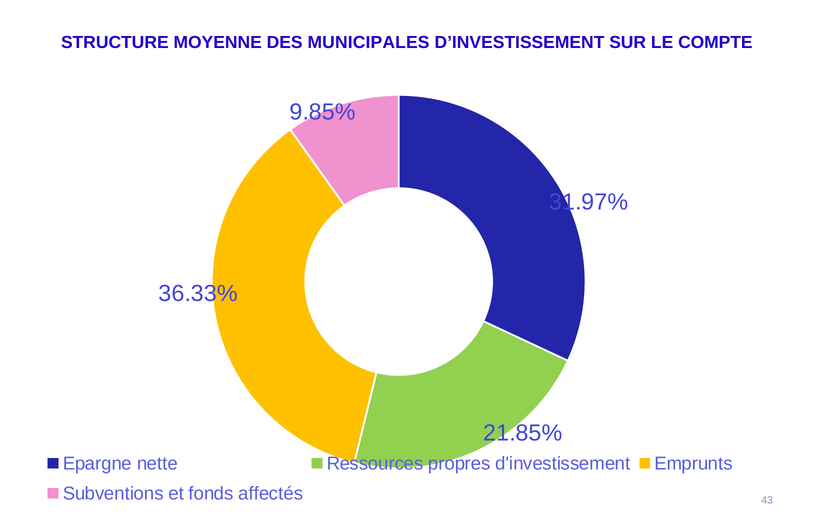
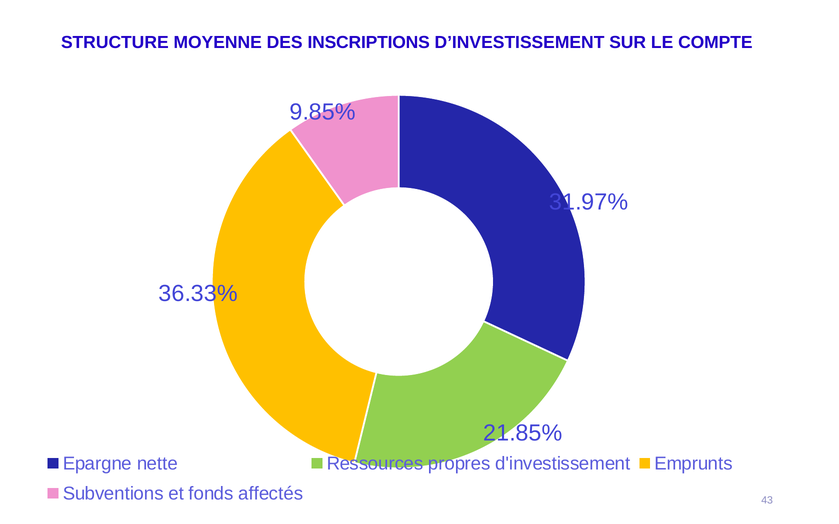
MUNICIPALES: MUNICIPALES -> INSCRIPTIONS (369, 43)
